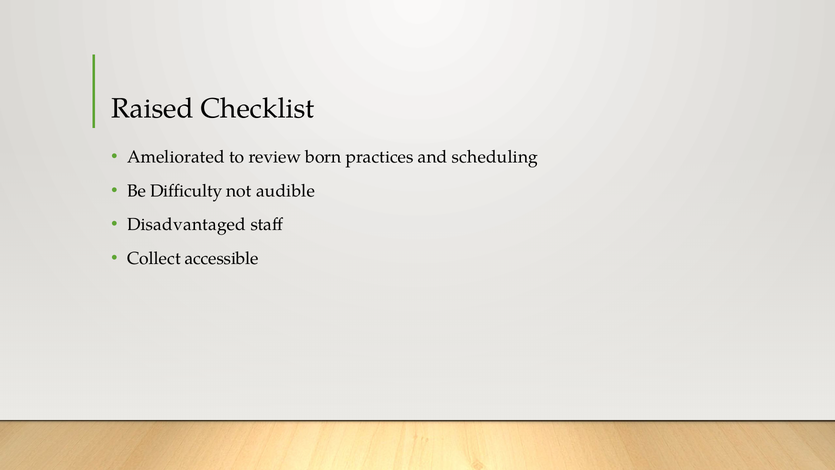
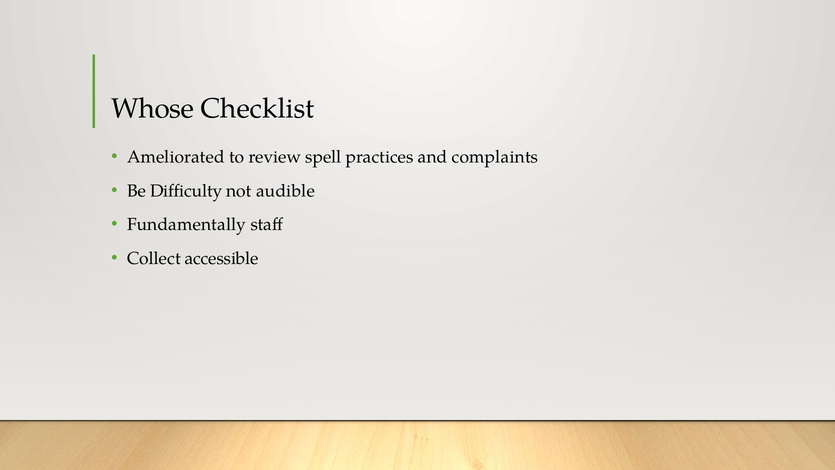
Raised: Raised -> Whose (153, 109)
born: born -> spell (323, 157)
scheduling: scheduling -> complaints (495, 157)
Disadvantaged: Disadvantaged -> Fundamentally (187, 225)
